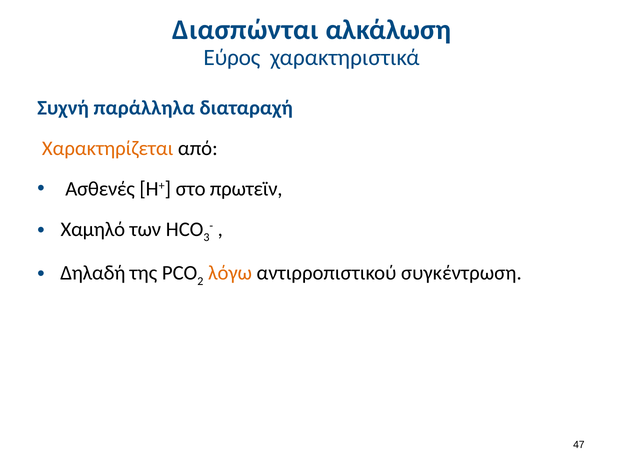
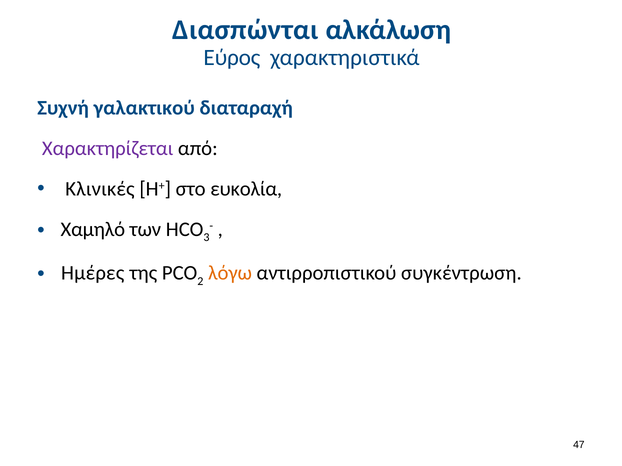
παράλληλα: παράλληλα -> γαλακτικού (144, 108)
Χαρακτηρίζεται colour: orange -> purple (108, 149)
Ασθενές: Ασθενές -> Κλινικές (100, 189)
πρωτεϊν: πρωτεϊν -> ευκολία (246, 189)
Δηλαδή: Δηλαδή -> Ημέρες (93, 273)
